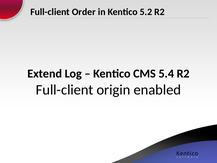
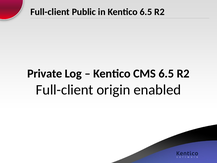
Order: Order -> Public (84, 12)
Kentico 5.2: 5.2 -> 6.5 (146, 12)
Extend: Extend -> Private (45, 74)
CMS 5.4: 5.4 -> 6.5 (166, 74)
